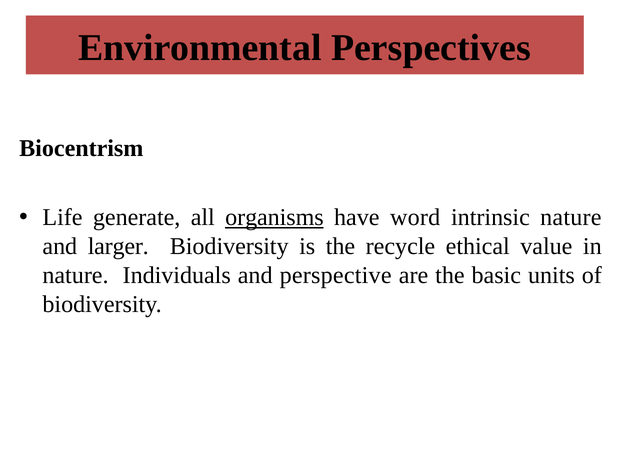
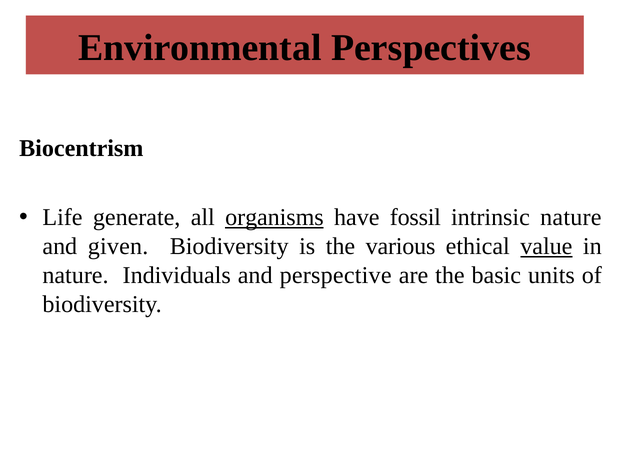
word: word -> fossil (415, 217)
larger: larger -> given (118, 246)
recycle: recycle -> various (401, 246)
value underline: none -> present (546, 246)
